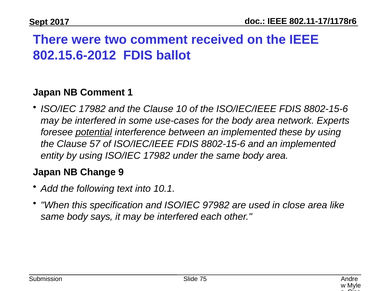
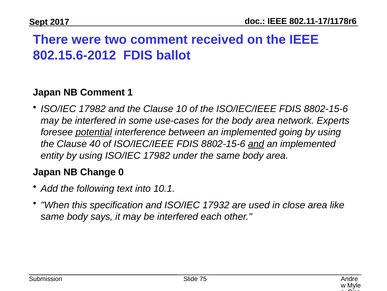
these: these -> going (291, 132)
57: 57 -> 40 (95, 144)
and underline: none -> present (256, 144)
9: 9 -> 0 (121, 172)
97982: 97982 -> 17932 (216, 205)
